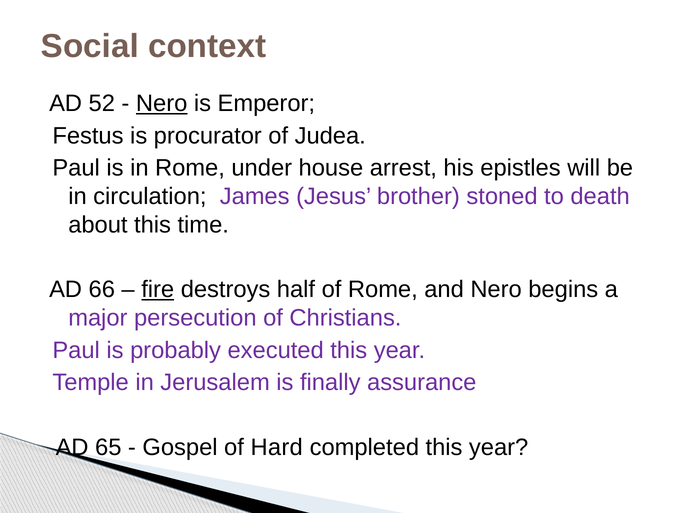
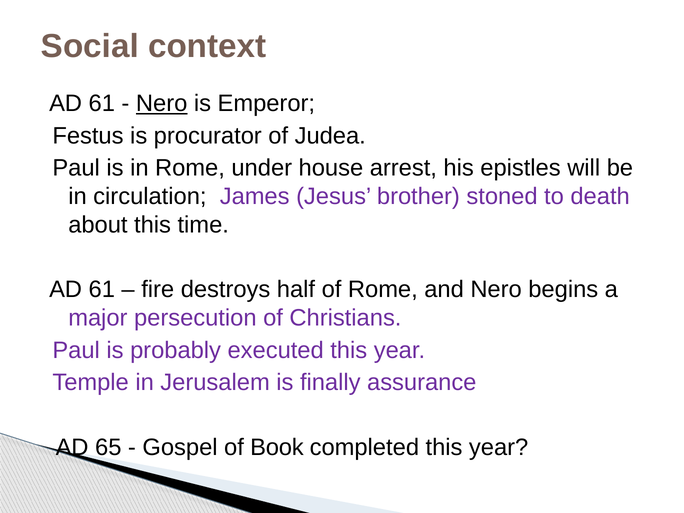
52: 52 -> 61 (102, 103)
66: 66 -> 61 (102, 290)
fire underline: present -> none (158, 290)
Hard: Hard -> Book (277, 447)
